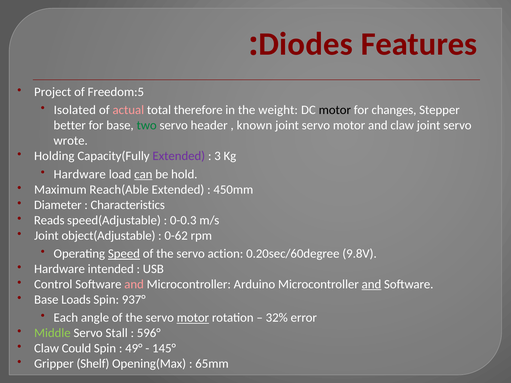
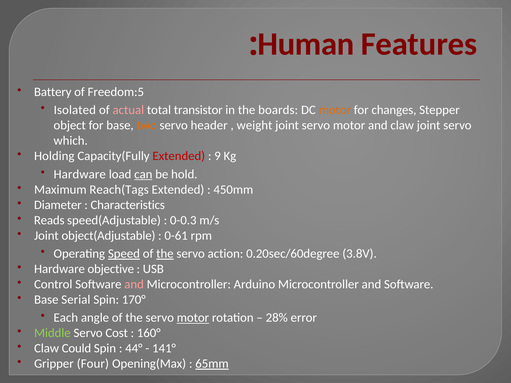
Diodes: Diodes -> Human (306, 44)
Project: Project -> Battery (53, 92)
therefore: therefore -> transistor (198, 110)
weight: weight -> boards (278, 110)
motor colour: black -> orange (335, 110)
better: better -> object (70, 125)
two colour: green -> orange (147, 125)
known: known -> weight (255, 125)
wrote: wrote -> which (71, 141)
Extended colour: purple -> red (179, 156)
3: 3 -> 9 (218, 156)
Reach(Able: Reach(Able -> Reach(Tags (119, 190)
0-62: 0-62 -> 0-61 (176, 236)
the underline: none -> present (165, 254)
9.8V: 9.8V -> 3.8V (360, 254)
intended: intended -> objective (111, 269)
and underline: present -> none (371, 284)
Loads: Loads -> Serial (76, 300)
937°: 937° -> 170° (134, 300)
32%: 32% -> 28% (277, 318)
Stall: Stall -> Cost (117, 333)
596°: 596° -> 160° (149, 333)
49°: 49° -> 44° (134, 349)
145°: 145° -> 141° (164, 349)
Shelf: Shelf -> Four (93, 364)
65mm underline: none -> present (212, 364)
